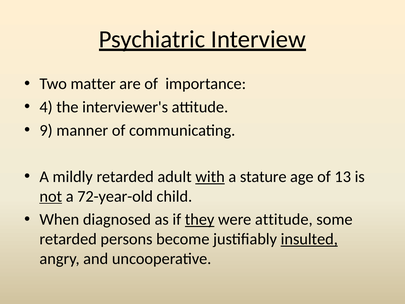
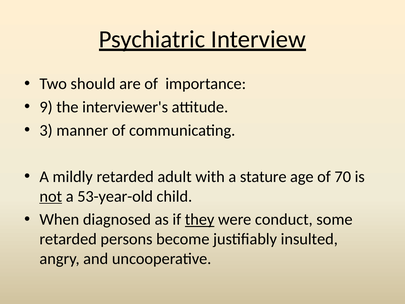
matter: matter -> should (93, 84)
4: 4 -> 9 (46, 107)
9: 9 -> 3 (46, 130)
with underline: present -> none (210, 177)
13: 13 -> 70 (343, 177)
72-year-old: 72-year-old -> 53-year-old (115, 196)
were attitude: attitude -> conduct (284, 219)
insulted underline: present -> none (309, 239)
